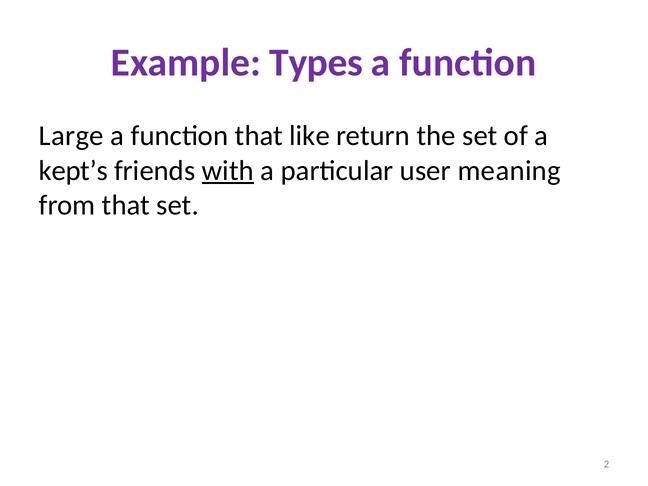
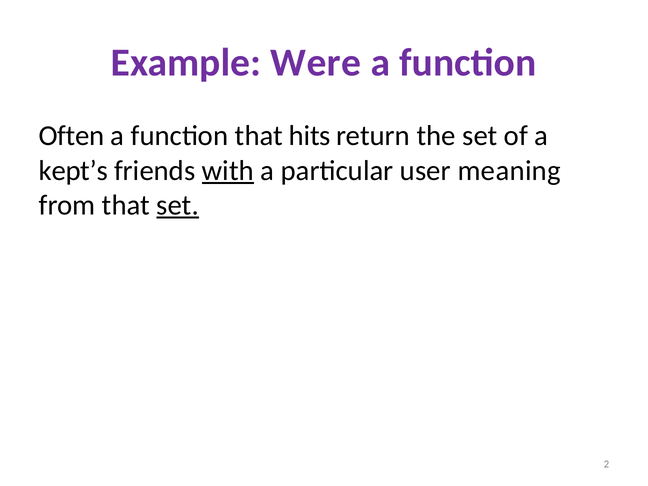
Types: Types -> Were (316, 63)
Large: Large -> Often (72, 136)
like: like -> hits (310, 136)
set underline: none -> present (178, 205)
